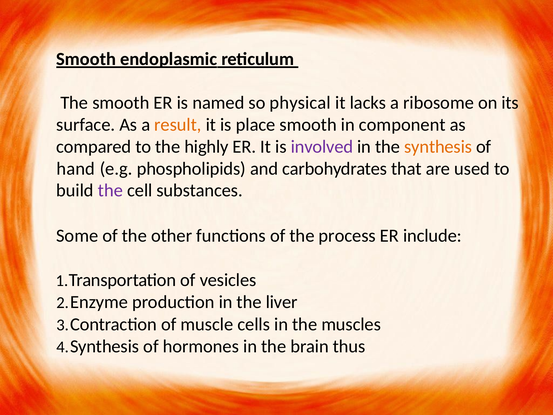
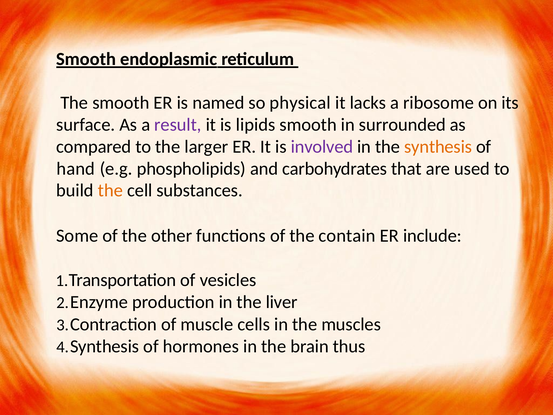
result colour: orange -> purple (178, 125)
place: place -> lipids (256, 125)
component: component -> surrounded (402, 125)
highly: highly -> larger (206, 147)
the colour: purple -> orange (110, 190)
process: process -> contain (347, 235)
